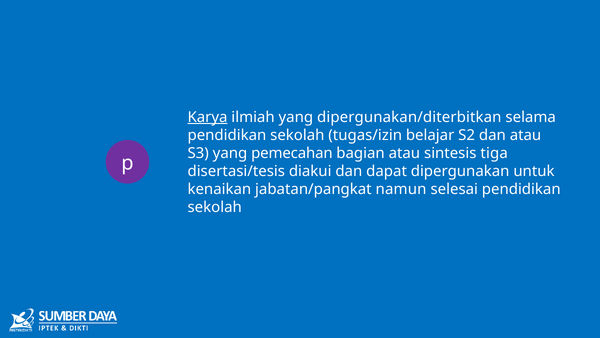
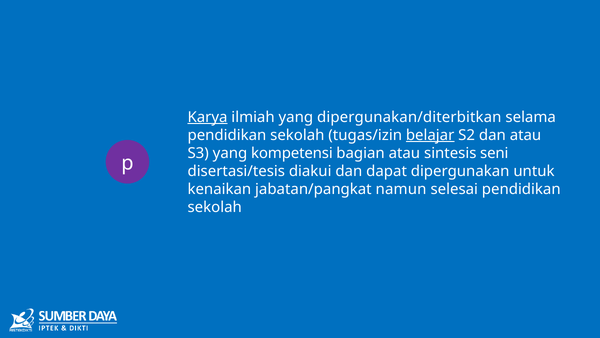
belajar underline: none -> present (430, 135)
pemecahan: pemecahan -> kompetensi (292, 153)
tiga: tiga -> seni (494, 153)
